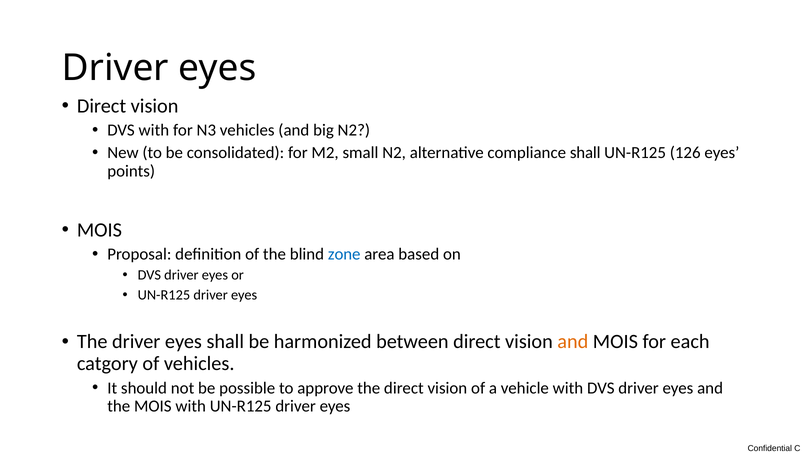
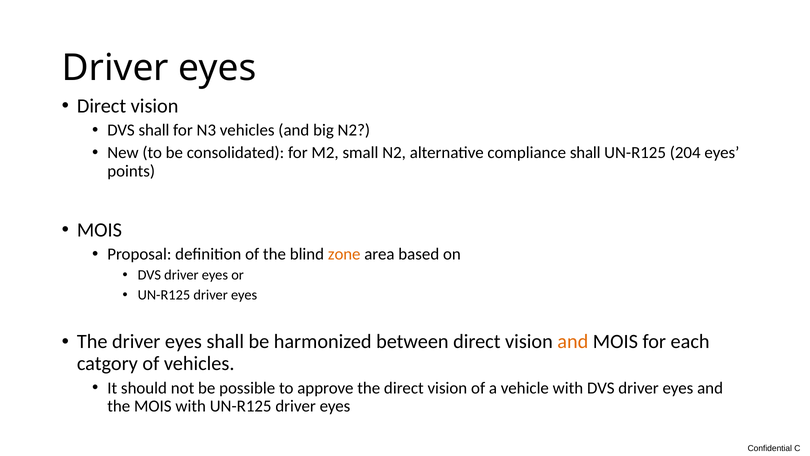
DVS with: with -> shall (154, 130)
126: 126 -> 204 (685, 153)
zone colour: blue -> orange (344, 254)
